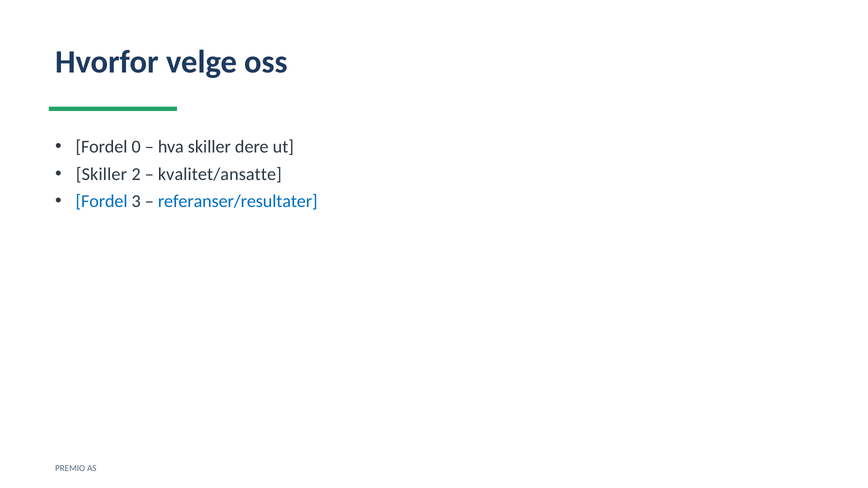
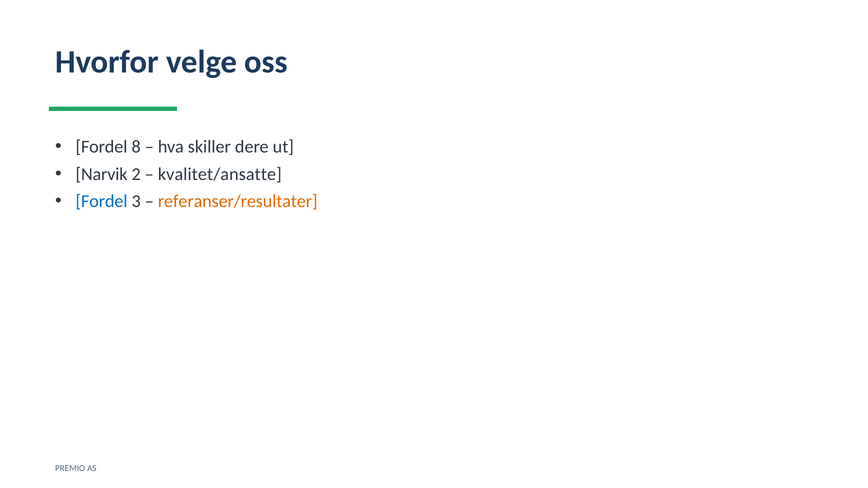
0: 0 -> 8 (136, 147)
Skiller: Skiller -> Narvik (102, 174)
referanser/resultater colour: blue -> orange (238, 201)
